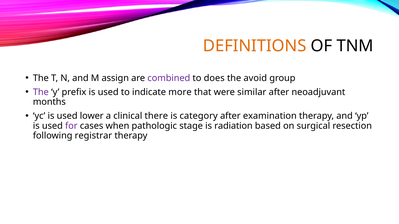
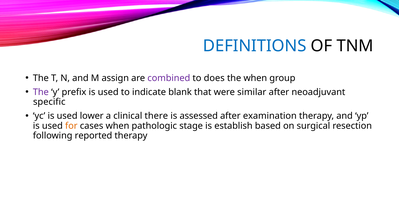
DEFINITIONS colour: orange -> blue (255, 46)
the avoid: avoid -> when (255, 78)
more: more -> blank (180, 92)
months: months -> specific (49, 102)
category: category -> assessed (199, 116)
for colour: purple -> orange (71, 126)
radiation: radiation -> establish (233, 126)
registrar: registrar -> reported (93, 136)
